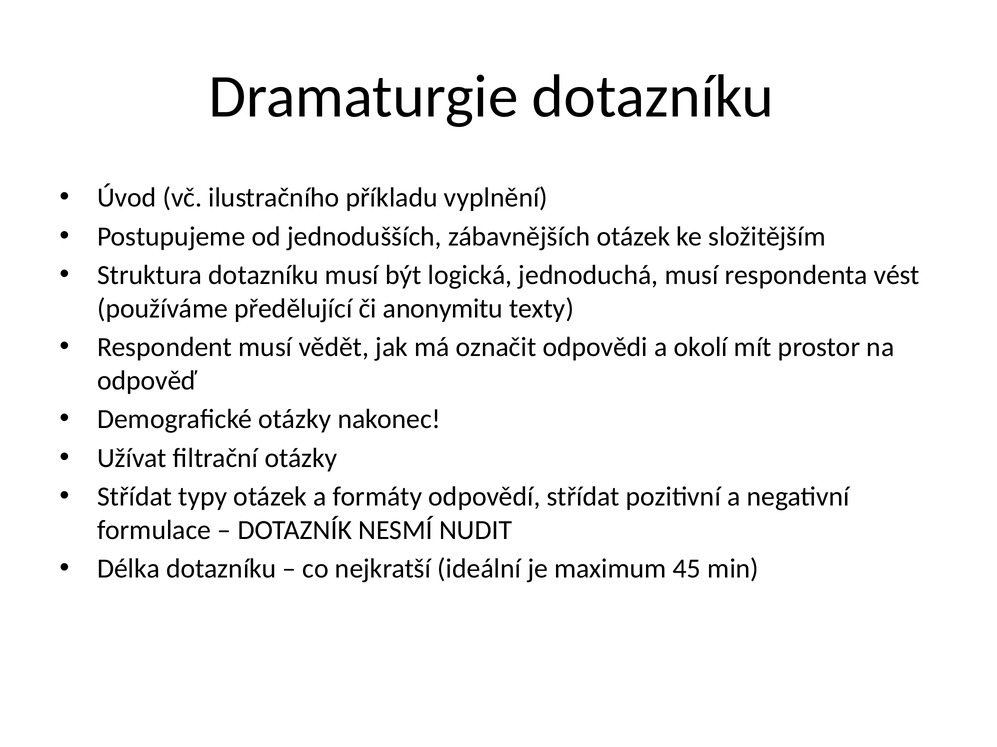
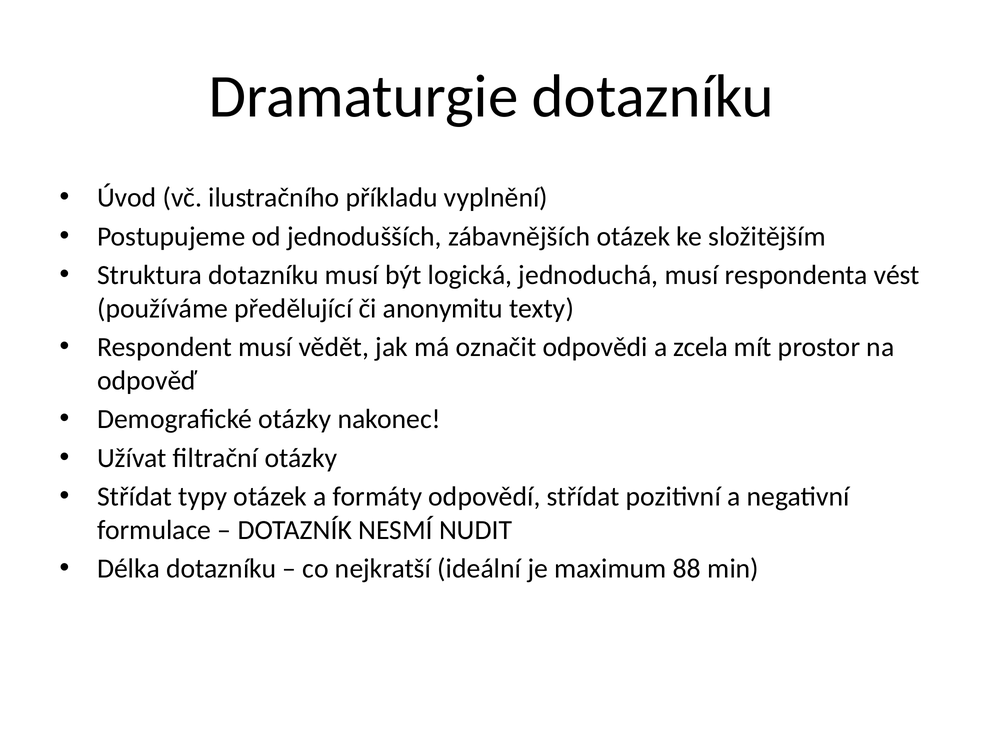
okolí: okolí -> zcela (701, 348)
45: 45 -> 88 (687, 569)
